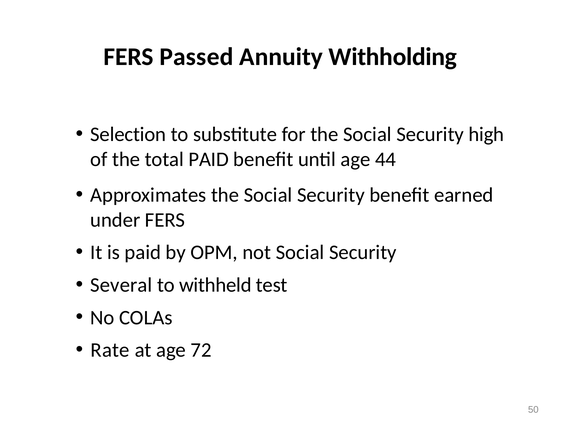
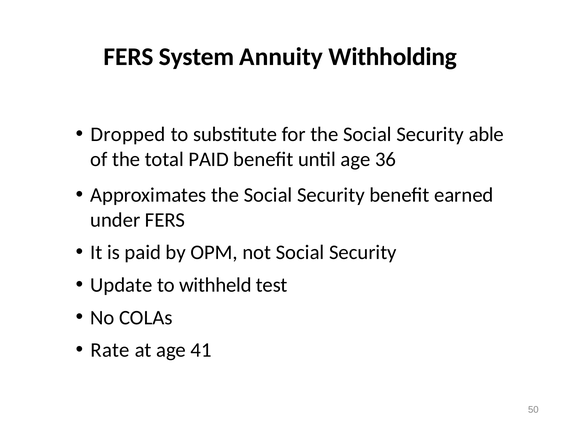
Passed: Passed -> System (197, 57)
Selection: Selection -> Dropped (128, 135)
high: high -> able (486, 135)
44: 44 -> 36 (385, 160)
Several: Several -> Update (121, 286)
72: 72 -> 41 (201, 351)
